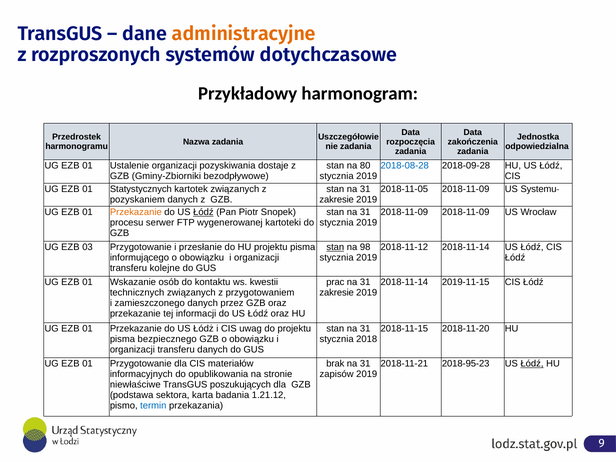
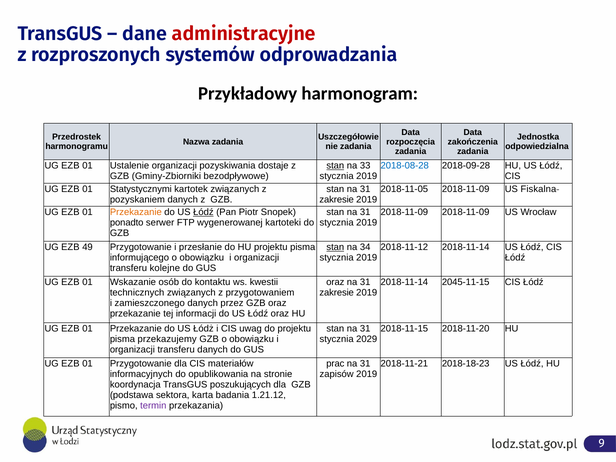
administracyjne colour: orange -> red (244, 34)
dotychczasowe: dotychczasowe -> odprowadzania (329, 55)
stan underline: none -> present (335, 166)
80: 80 -> 33 (365, 166)
Statystycznych: Statystycznych -> Statystycznymi (141, 189)
Systemu: Systemu -> Fiskalna (538, 189)
procesu: procesu -> ponadto (127, 223)
03: 03 -> 49 (87, 247)
98: 98 -> 34 (365, 247)
prac: prac -> oraz (335, 282)
2019-11-15: 2019-11-15 -> 2045-11-15 (466, 282)
bezpiecznego: bezpiecznego -> przekazujemy (167, 339)
2018: 2018 -> 2029 (367, 339)
brak: brak -> prac (335, 364)
2018-95-23: 2018-95-23 -> 2018-18-23 (466, 364)
Łódź underline: present -> none (532, 364)
niewłaściwe: niewłaściwe -> koordynacja (135, 385)
termin colour: blue -> purple (153, 406)
